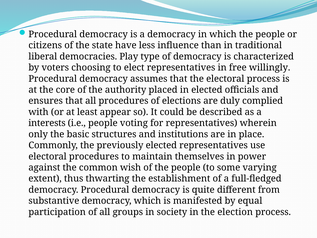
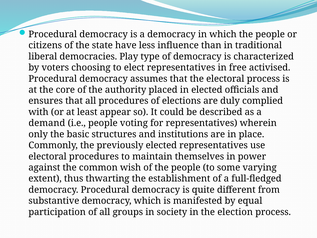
willingly: willingly -> activised (270, 68)
interests: interests -> demand (47, 123)
